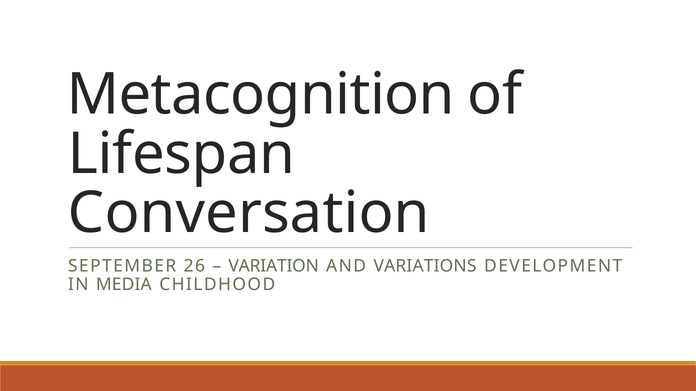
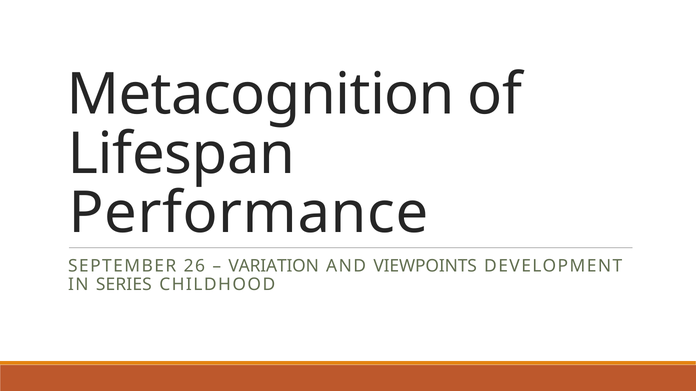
Conversation: Conversation -> Performance (249, 213)
VARIATIONS: VARIATIONS -> VIEWPOINTS (425, 266)
MEDIA: MEDIA -> SERIES (124, 285)
